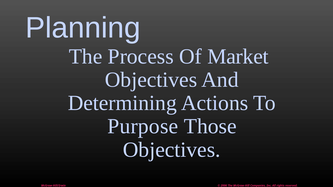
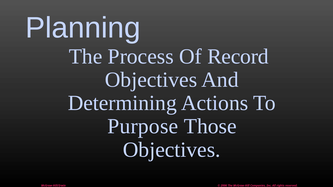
Market: Market -> Record (238, 57)
